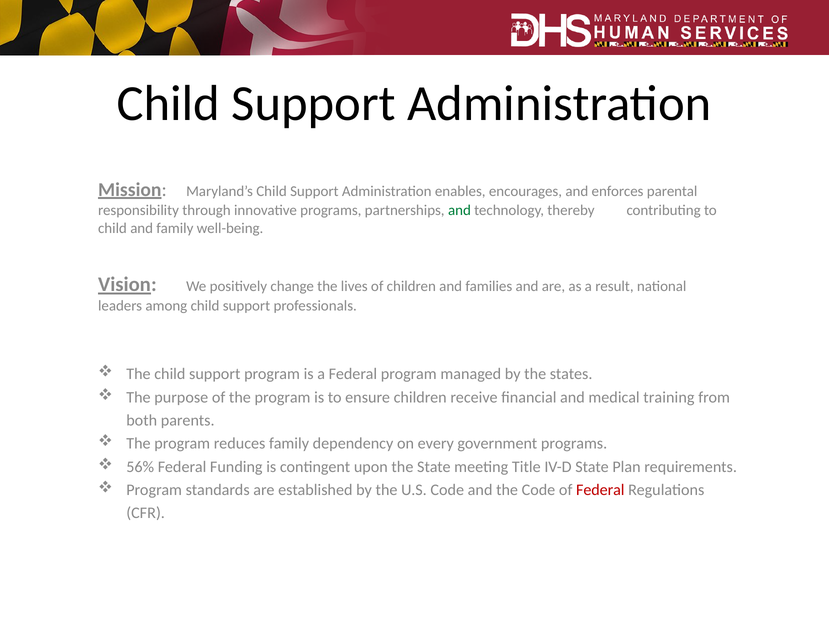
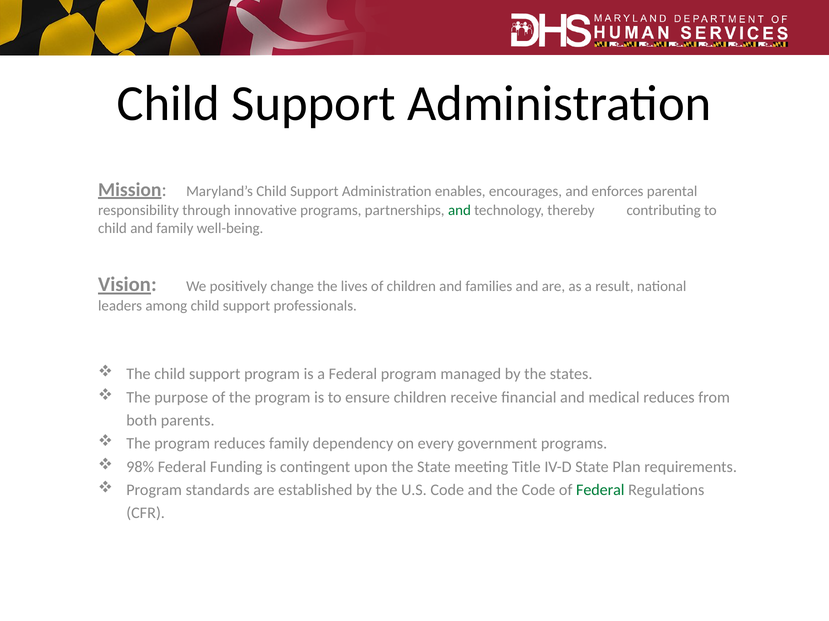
medical training: training -> reduces (669, 398)
56%: 56% -> 98% (140, 467)
Federal colour: red -> green (600, 491)
